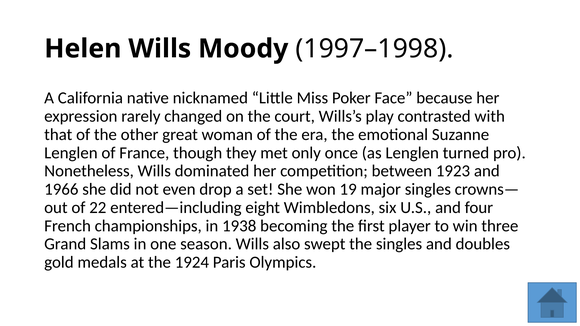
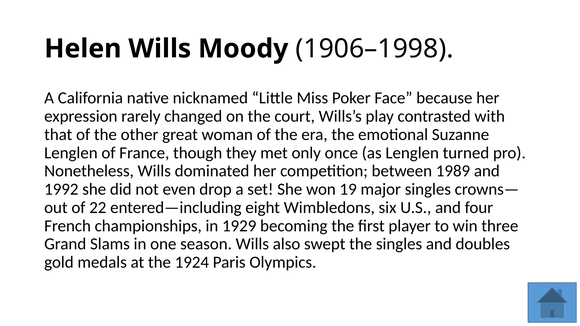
1997–1998: 1997–1998 -> 1906–1998 (374, 49)
1923: 1923 -> 1989 (453, 171)
1966: 1966 -> 1992 (61, 189)
1938: 1938 -> 1929 (239, 226)
